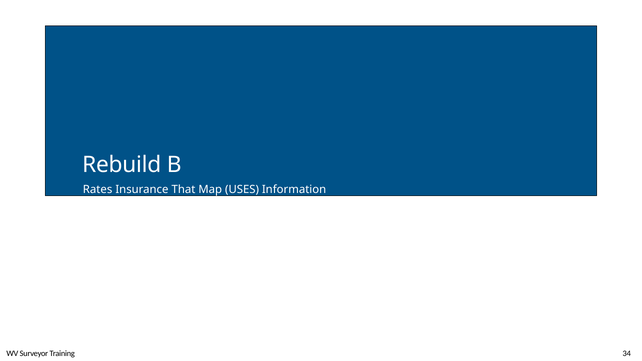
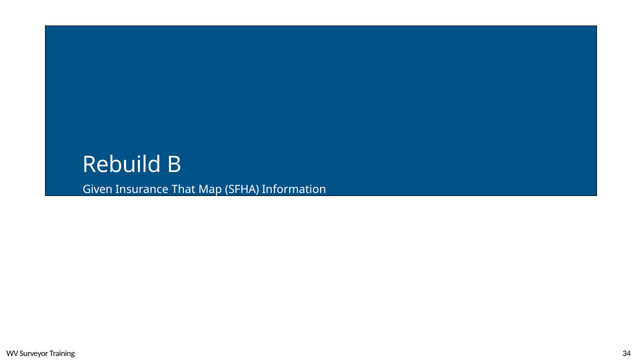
Rates: Rates -> Given (98, 190)
USES: USES -> SFHA (242, 190)
